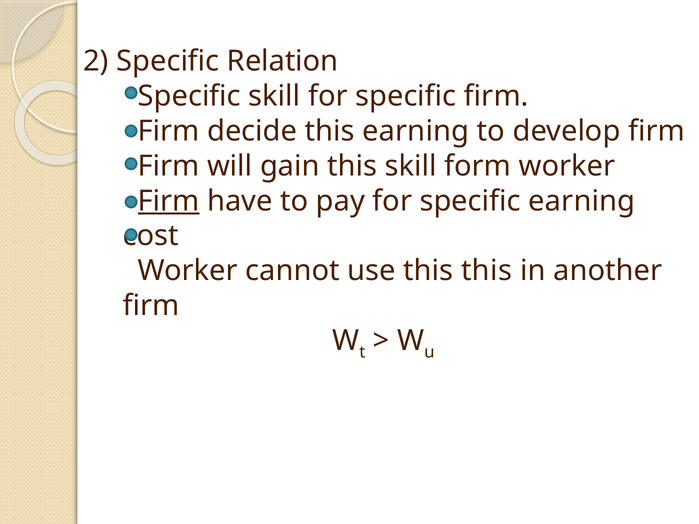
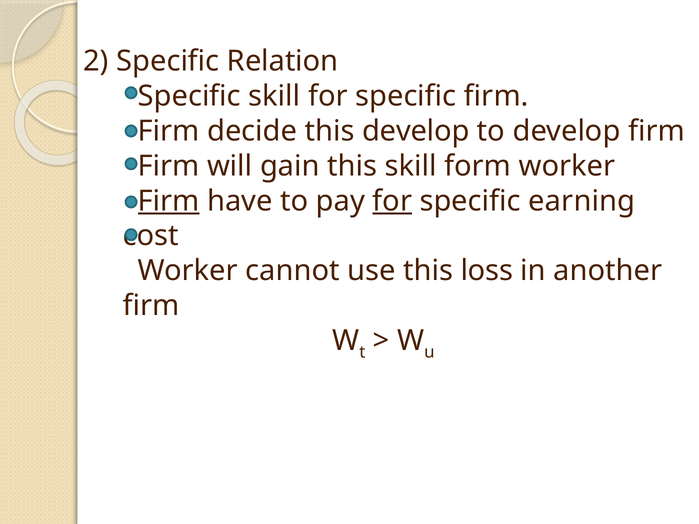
this earning: earning -> develop (416, 131)
for underline: none -> present (392, 201)
this this: this -> loss (487, 271)
